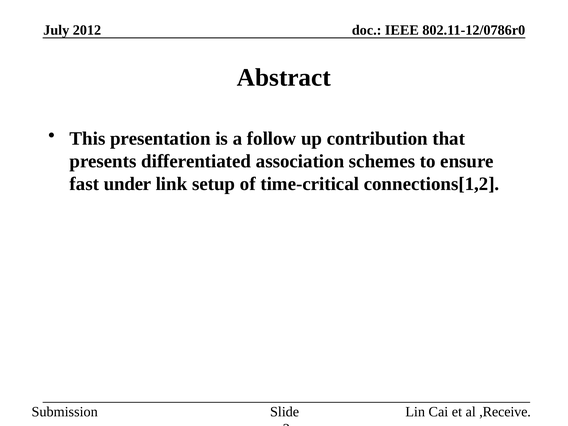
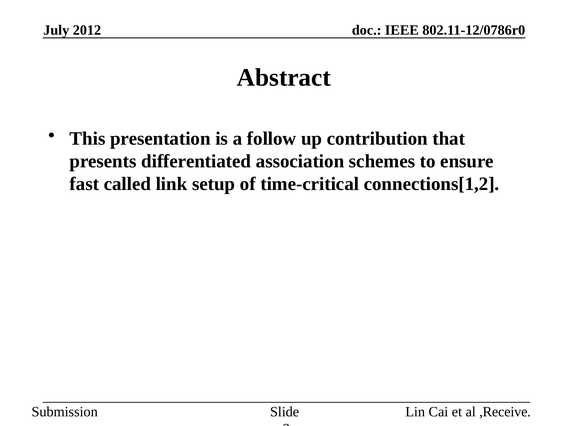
under: under -> called (127, 184)
